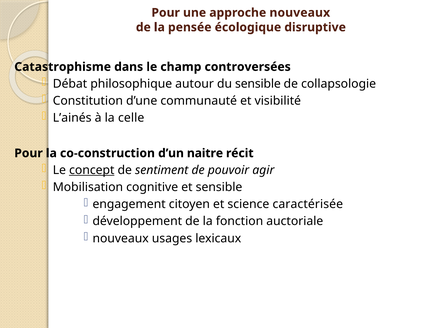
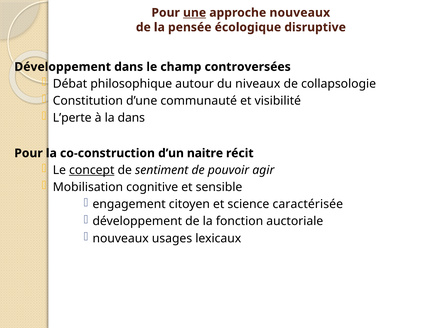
une underline: none -> present (195, 13)
Catastrophisme: Catastrophisme -> Développement (63, 67)
du sensible: sensible -> niveaux (258, 84)
L’ainés: L’ainés -> L’perte (72, 118)
la celle: celle -> dans (131, 118)
